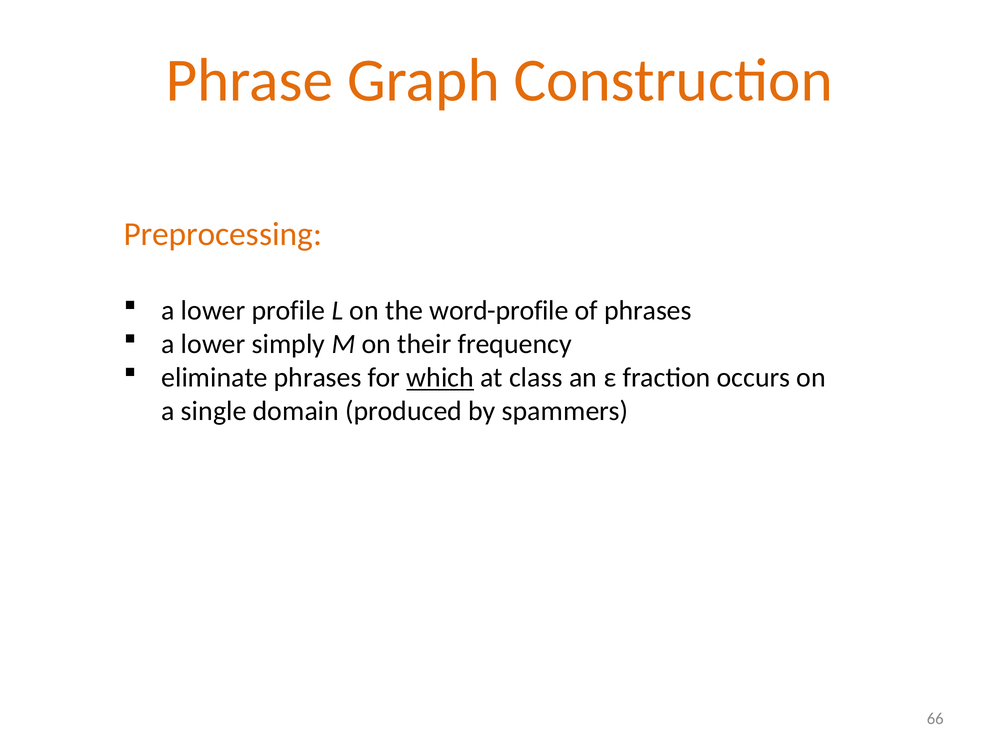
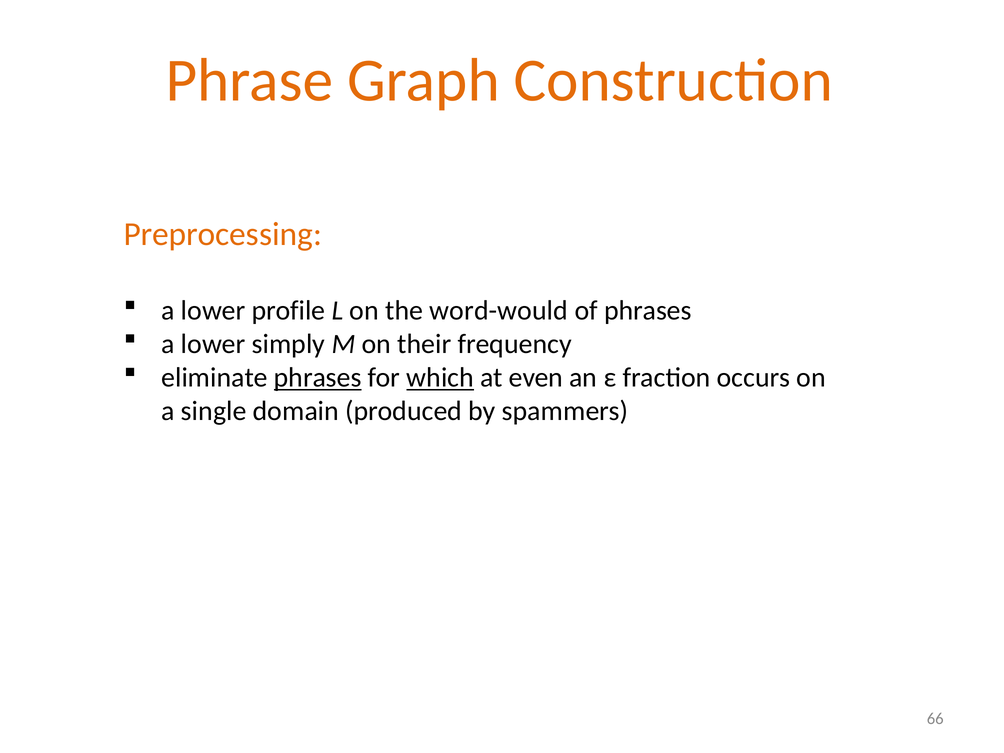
word-profile: word-profile -> word-would (499, 311)
phrases underline: none -> present (318, 378)
class: class -> even (536, 378)
